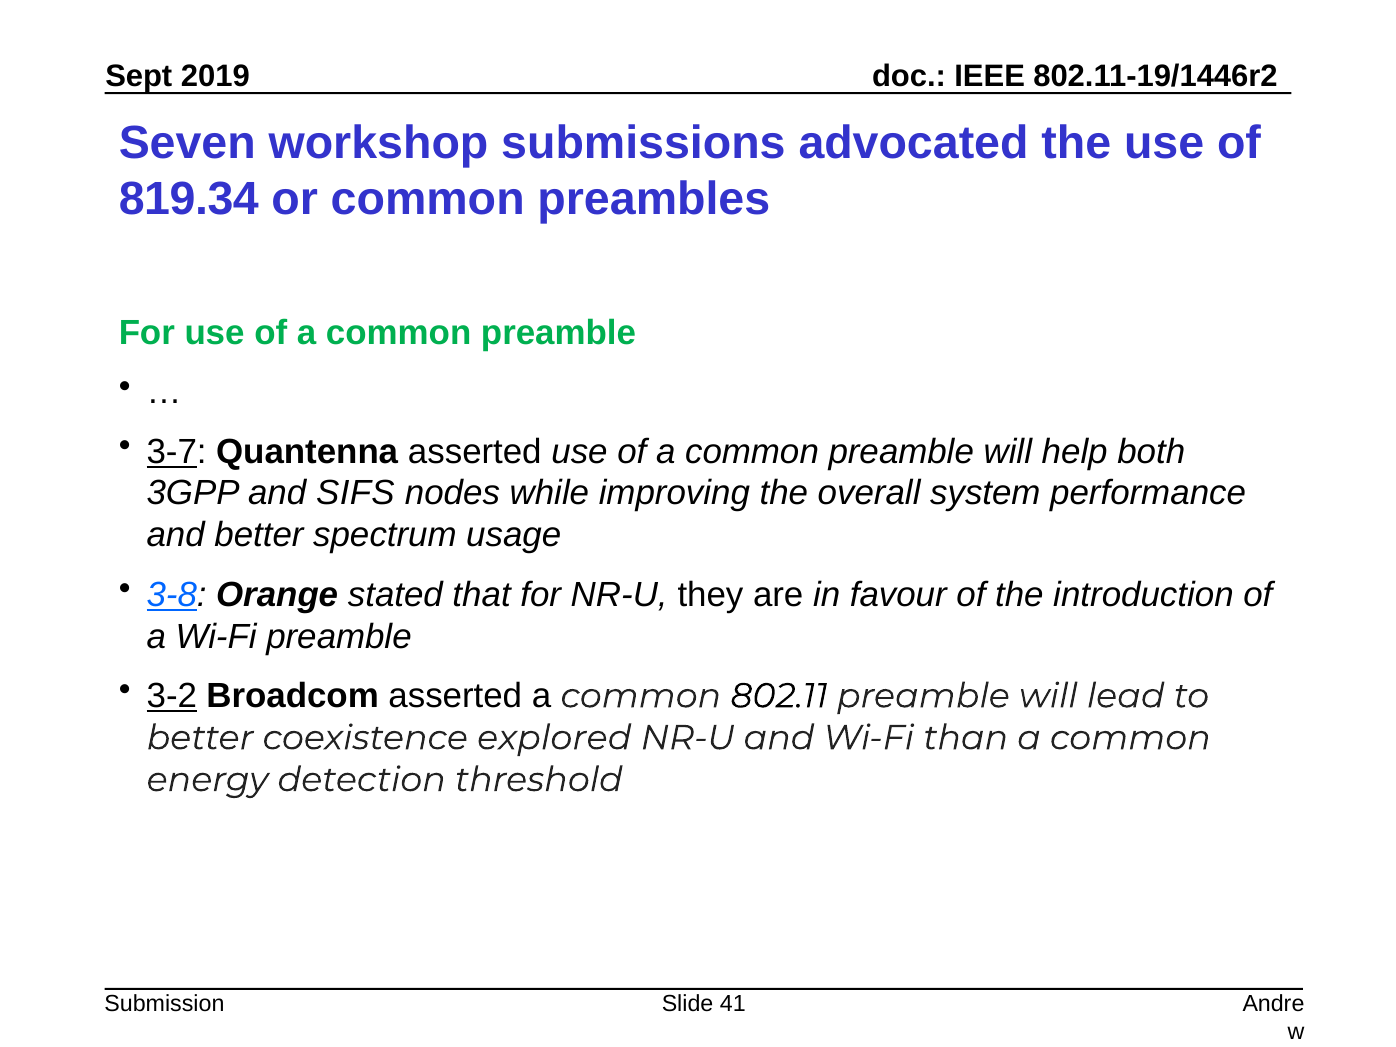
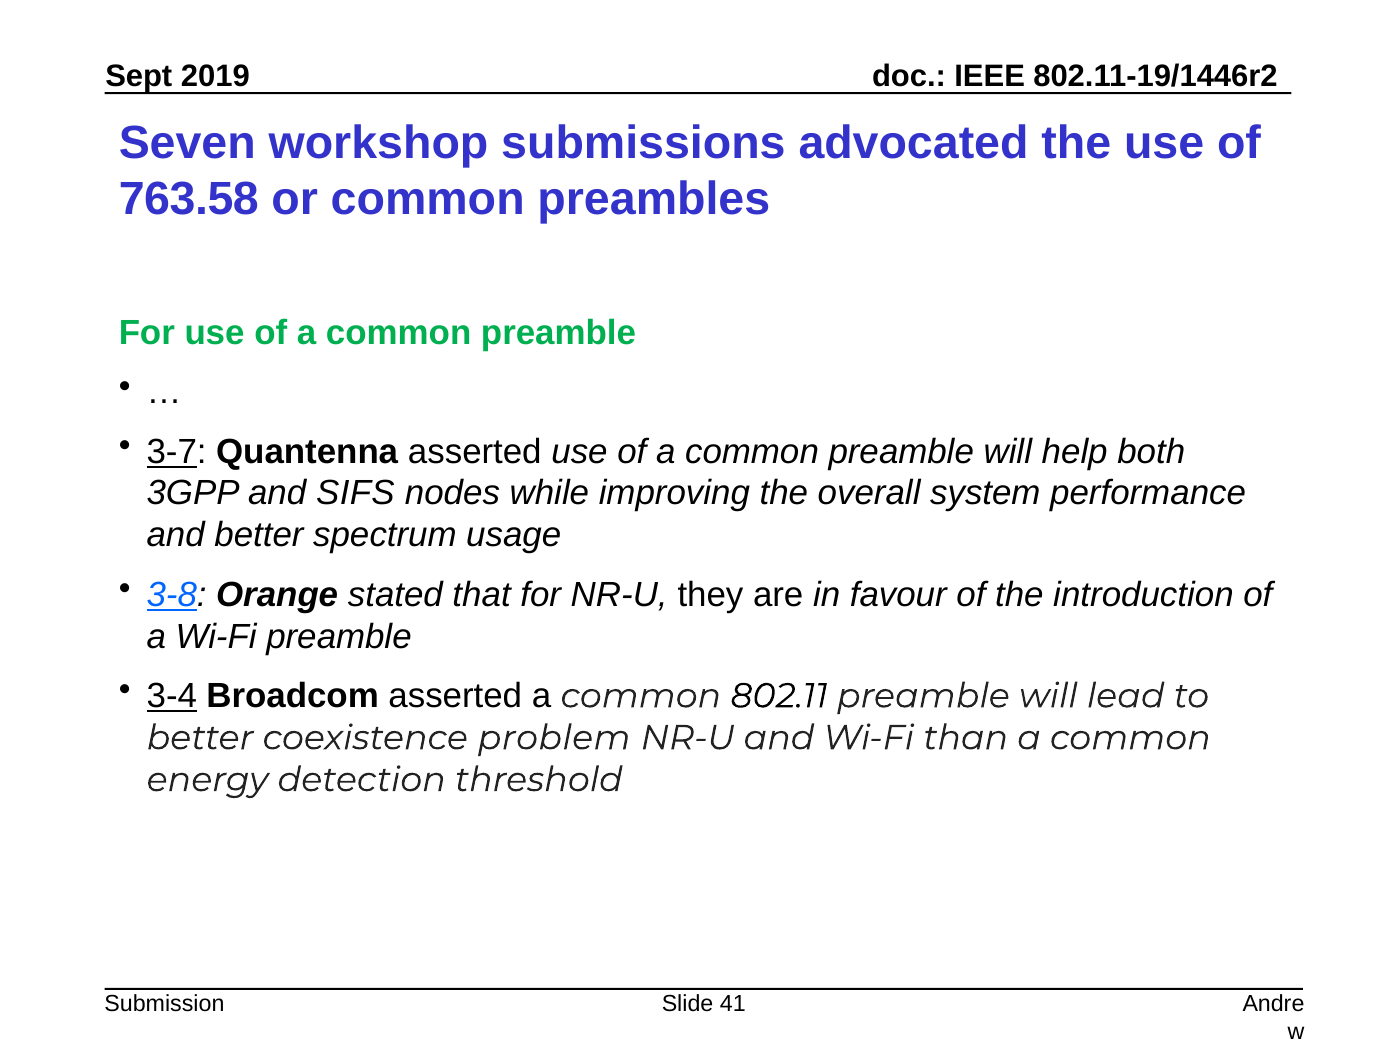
819.34: 819.34 -> 763.58 (189, 199)
3-2: 3-2 -> 3-4 (172, 696)
explored: explored -> problem (554, 738)
